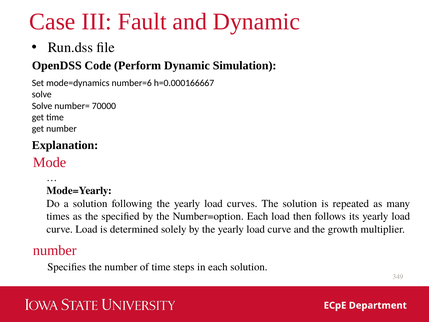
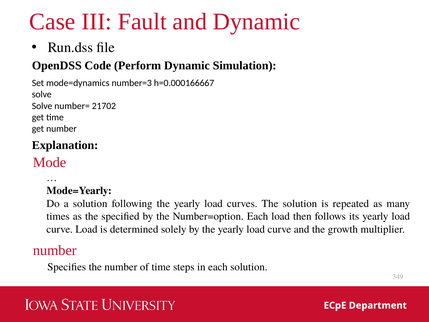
number=6: number=6 -> number=3 (132, 83)
70000: 70000 -> 21702 (104, 106)
